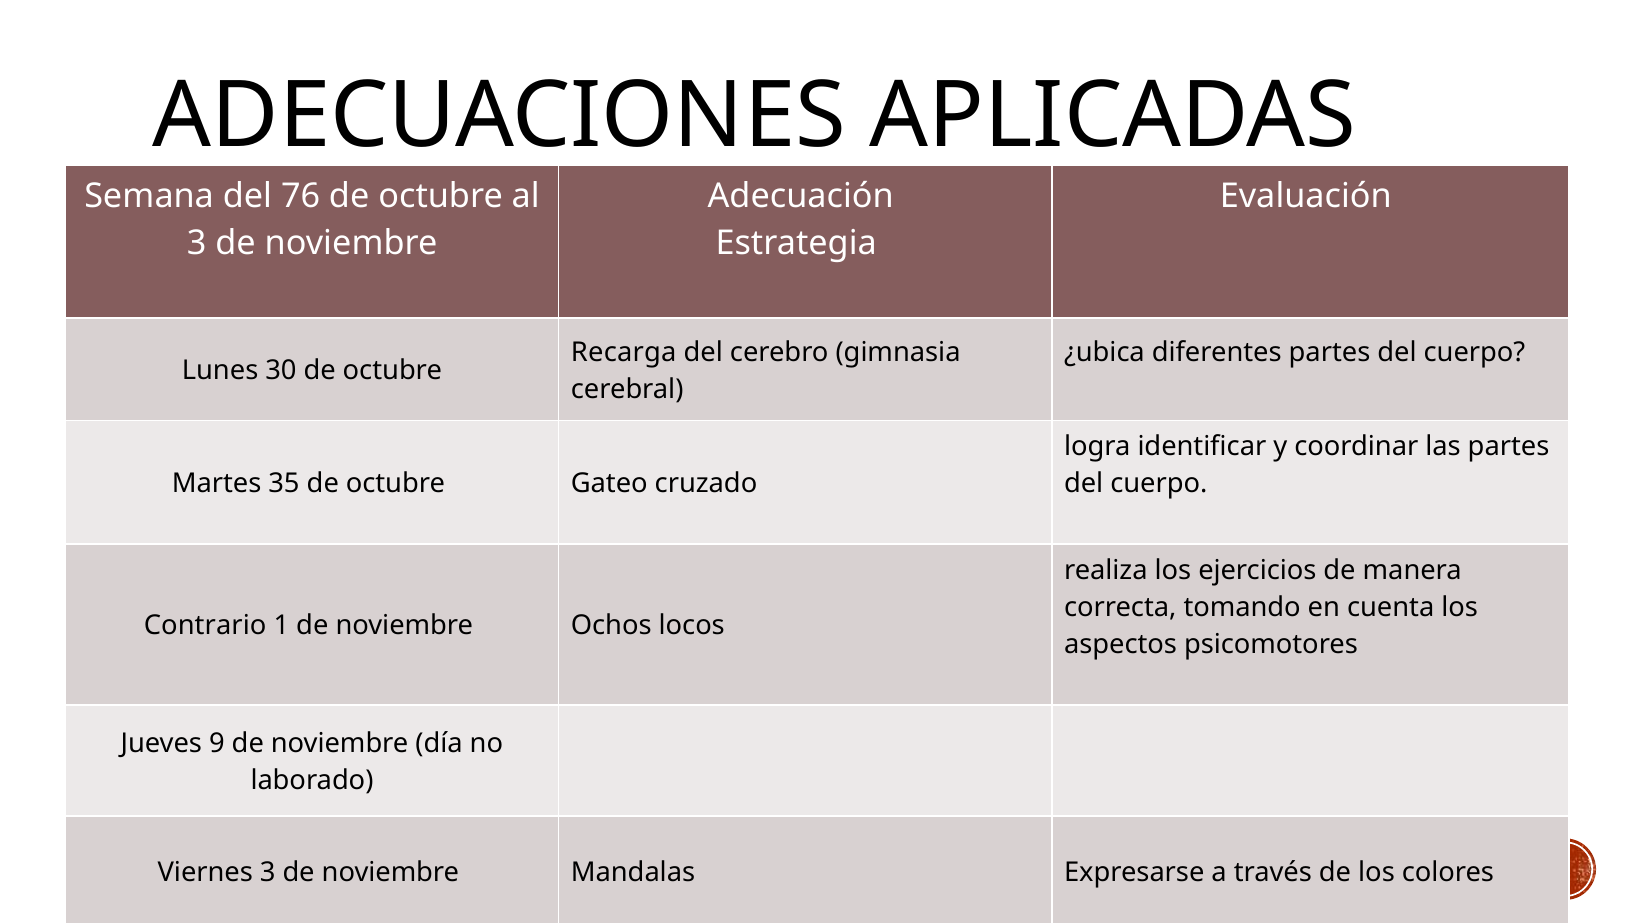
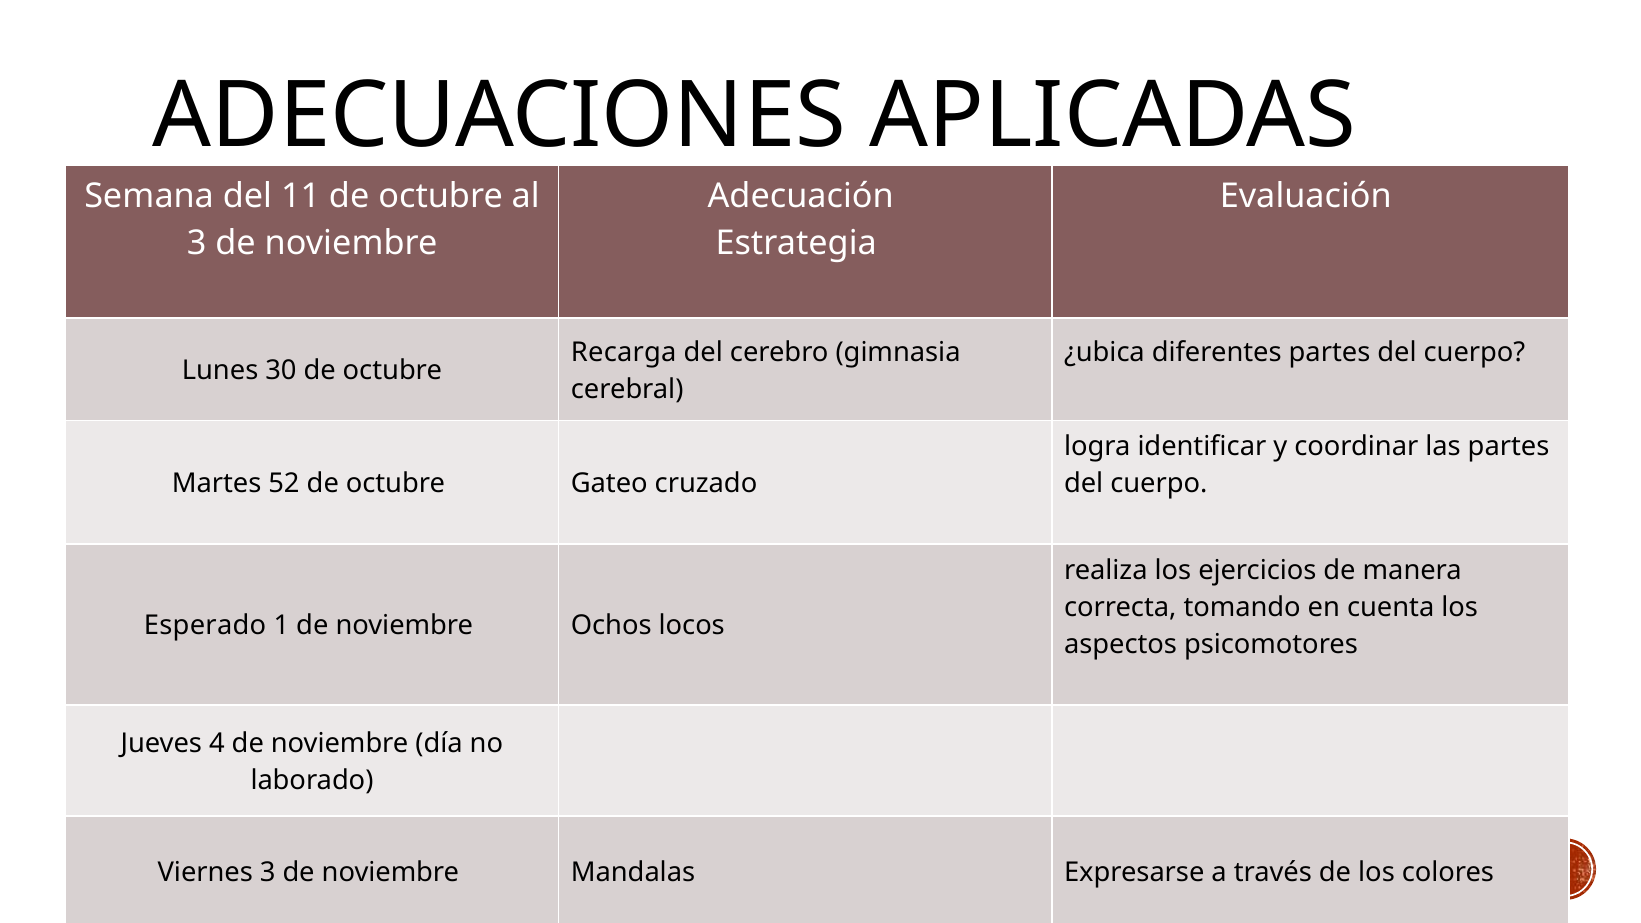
76: 76 -> 11 (301, 196)
35: 35 -> 52 (284, 484)
Contrario: Contrario -> Esperado (205, 626)
9: 9 -> 4 (217, 743)
